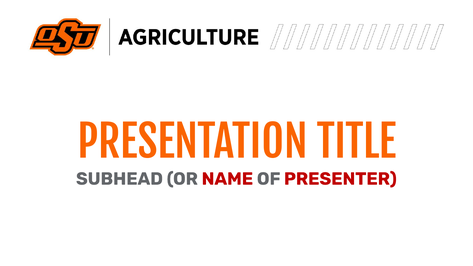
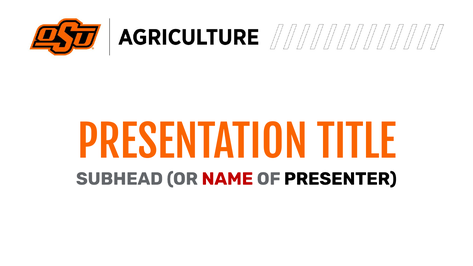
PRESENTER colour: red -> black (340, 179)
